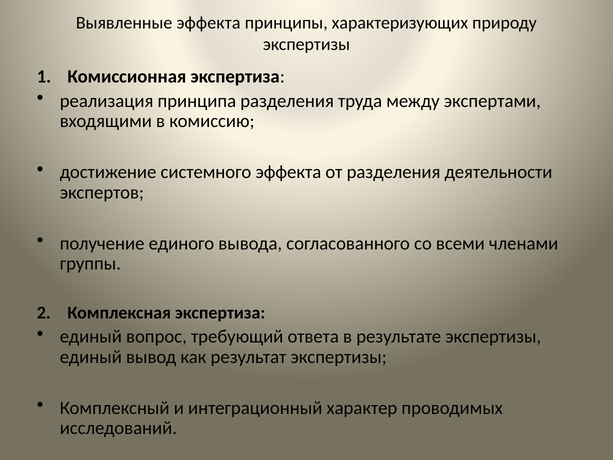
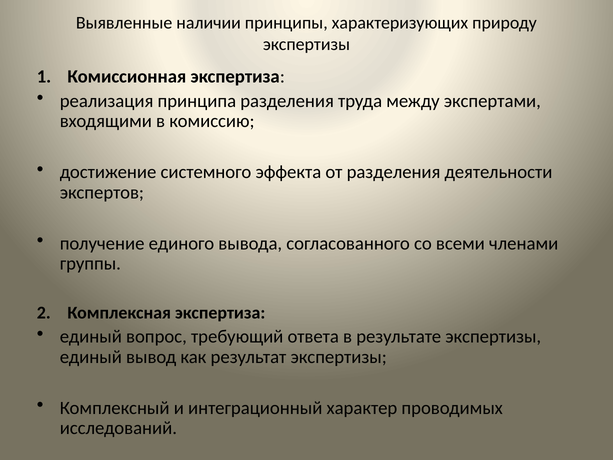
Выявленные эффекта: эффекта -> наличии (209, 23)
